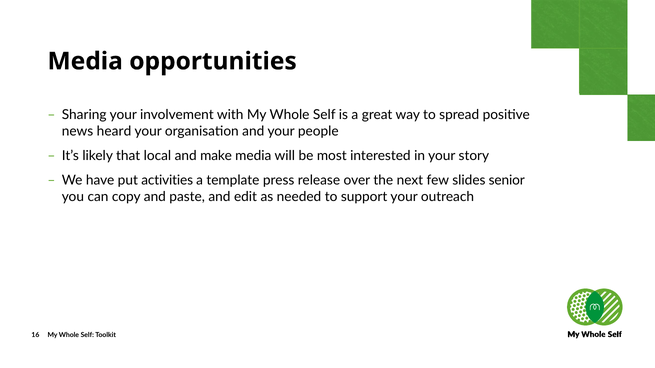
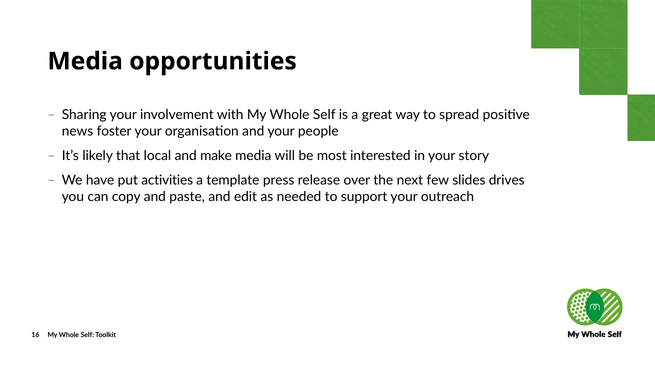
heard: heard -> foster (114, 131)
senior: senior -> drives (507, 181)
